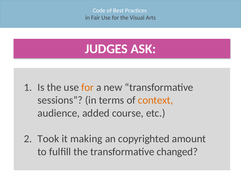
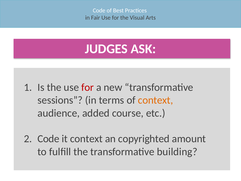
for colour: orange -> red (88, 87)
Took: Took -> Code (48, 139)
it making: making -> context (86, 139)
changed: changed -> building (177, 152)
